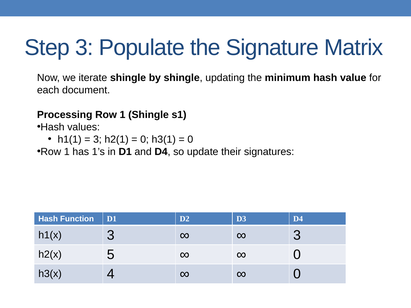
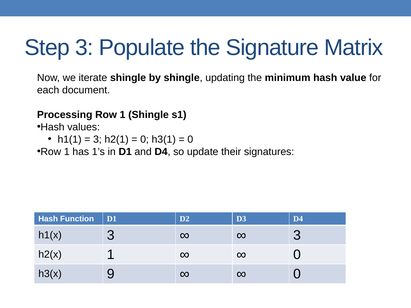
h2(x 5: 5 -> 1 (111, 255)
4: 4 -> 9 (111, 274)
